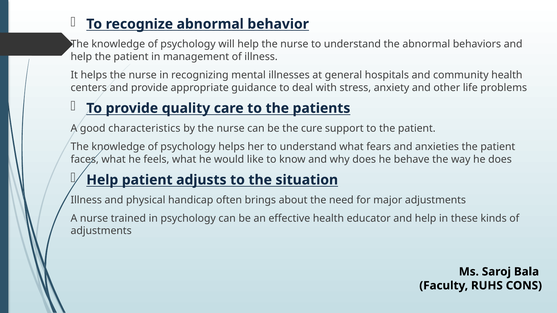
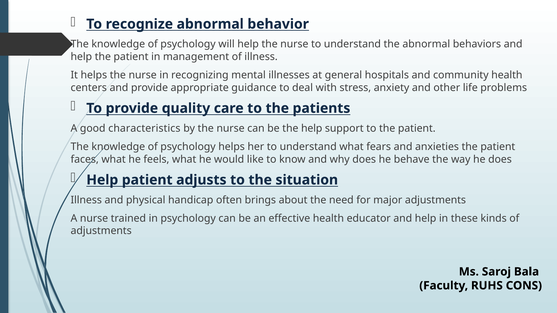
the cure: cure -> help (312, 129)
